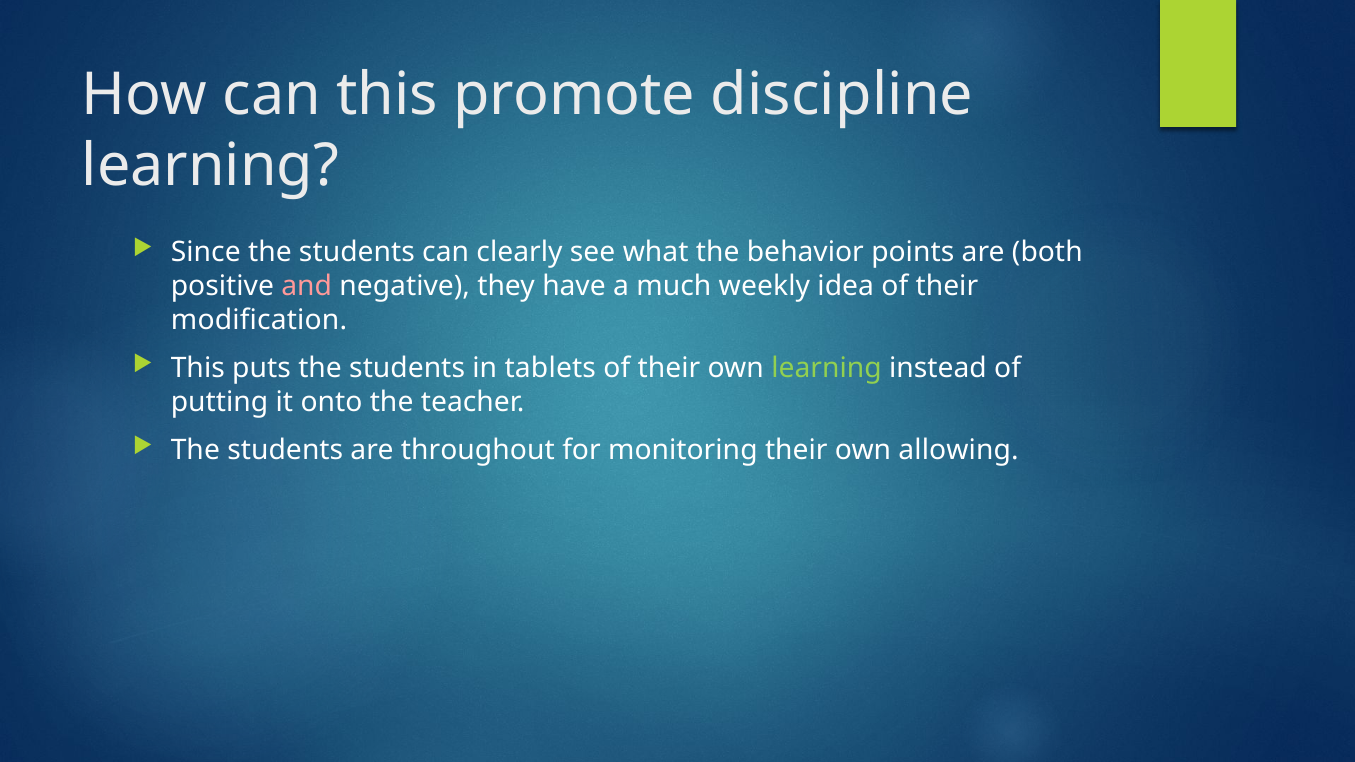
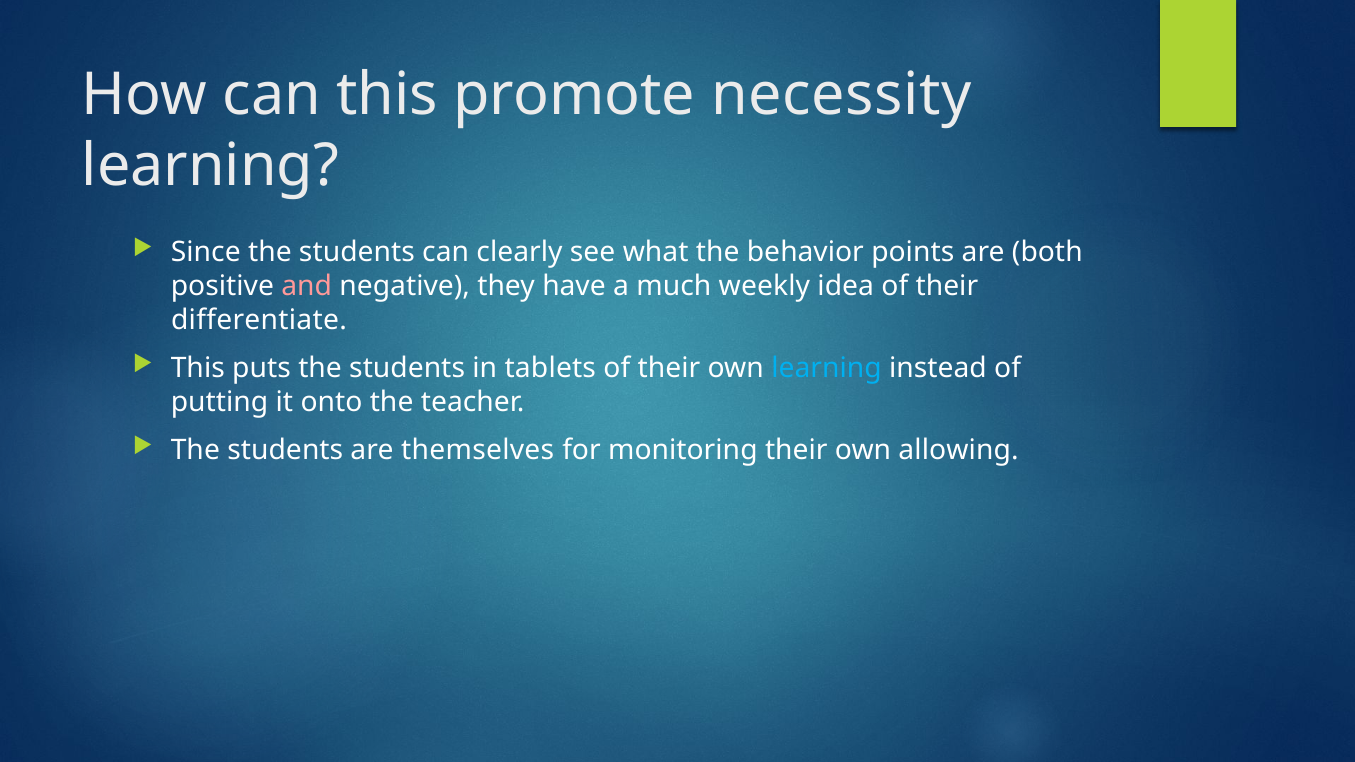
discipline: discipline -> necessity (842, 95)
modification: modification -> differentiate (259, 320)
learning colour: light green -> light blue (827, 368)
throughout: throughout -> themselves (478, 450)
